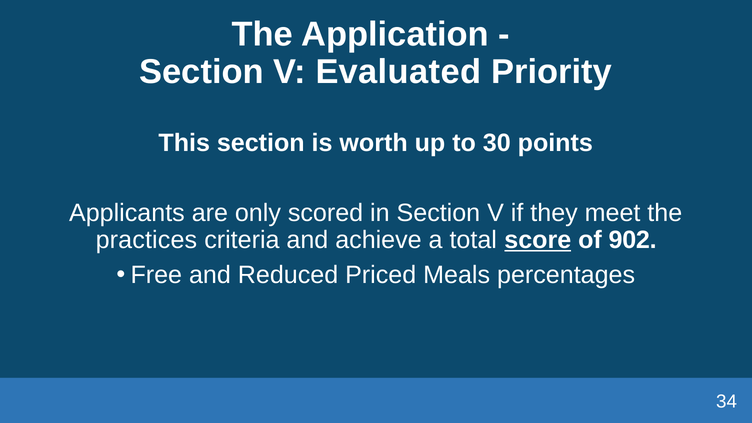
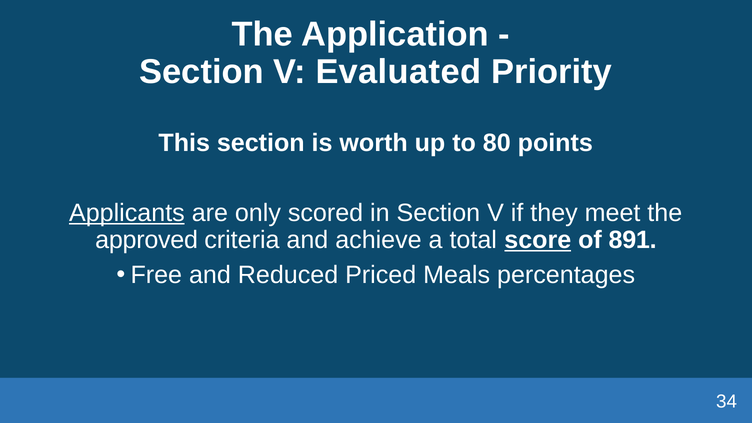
30: 30 -> 80 (497, 143)
Applicants underline: none -> present (127, 213)
practices: practices -> approved (147, 240)
902: 902 -> 891 (633, 240)
